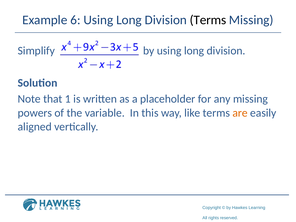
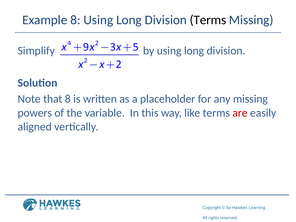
Example 6: 6 -> 8 (75, 20)
that 1: 1 -> 8 (68, 99)
are colour: orange -> red (240, 113)
